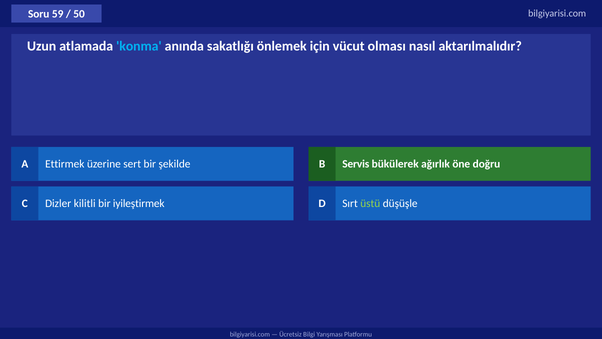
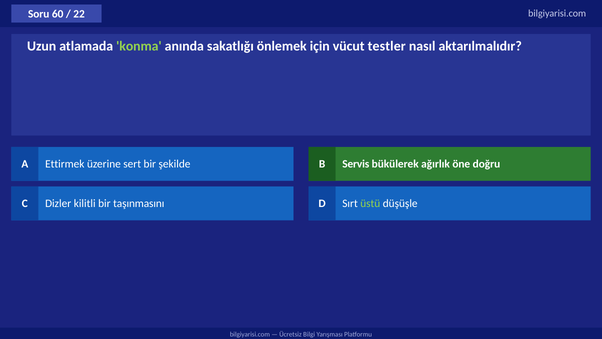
59: 59 -> 60 (58, 14)
50: 50 -> 22 (79, 14)
konma colour: light blue -> light green (139, 46)
olması: olması -> testler (387, 46)
iyileştirmek: iyileştirmek -> taşınmasını (139, 203)
